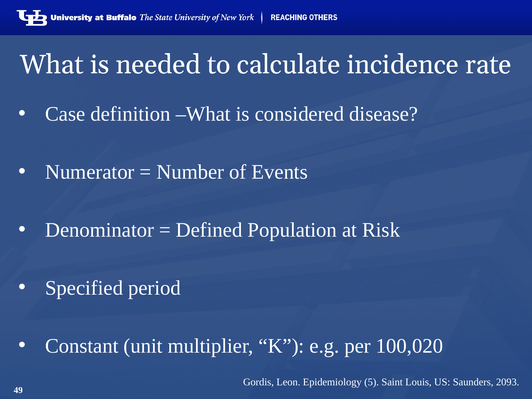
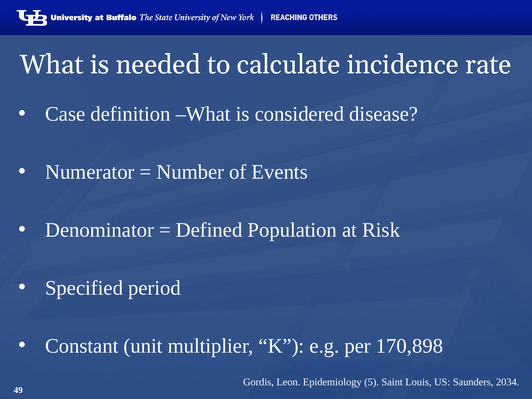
100,020: 100,020 -> 170,898 (410, 346)
2093: 2093 -> 2034 (508, 382)
